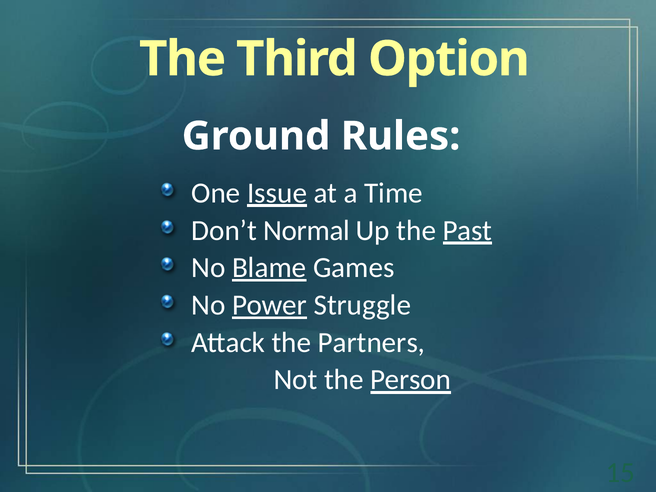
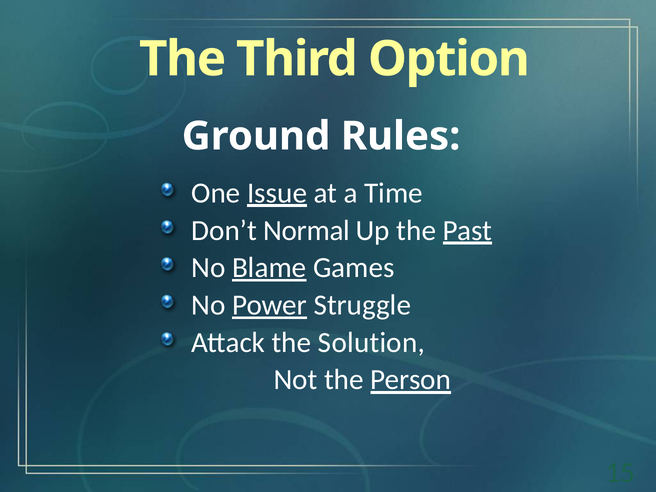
Partners: Partners -> Solution (371, 342)
